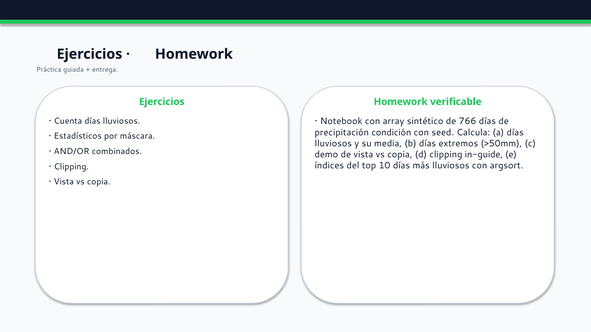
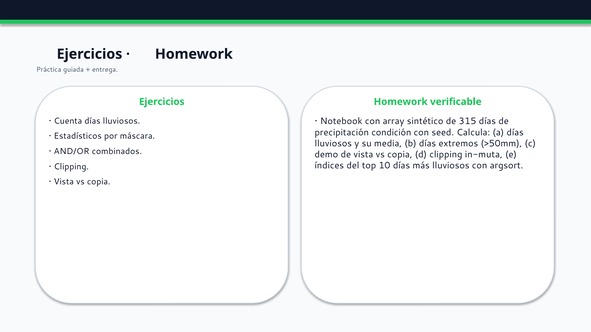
766: 766 -> 315 (468, 121)
in-guide: in-guide -> in-muta (484, 155)
